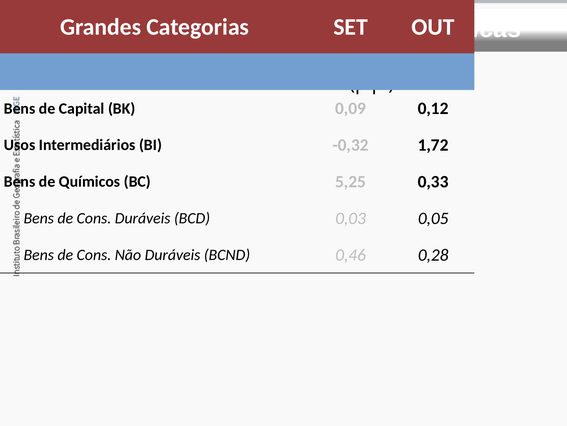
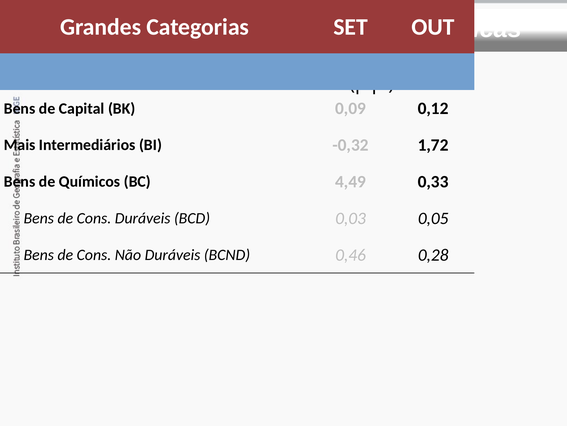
Usos: Usos -> Mais (20, 145)
5,25: 5,25 -> 4,49 (351, 181)
